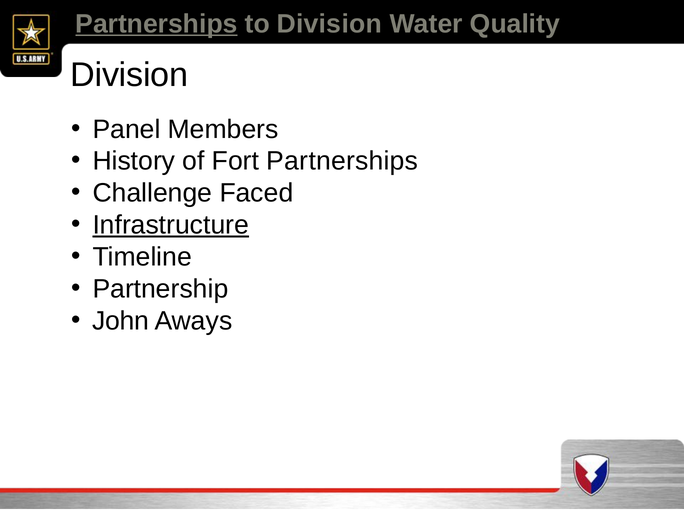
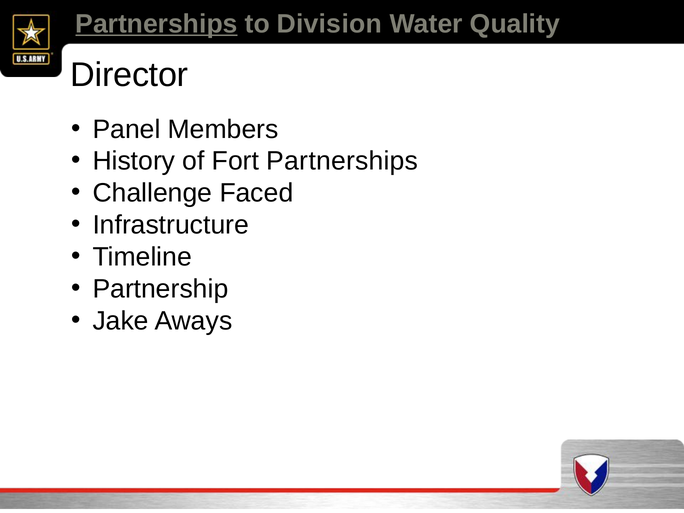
Division: Division -> Director (129, 75)
Infrastructure underline: present -> none (171, 225)
John: John -> Jake (121, 321)
